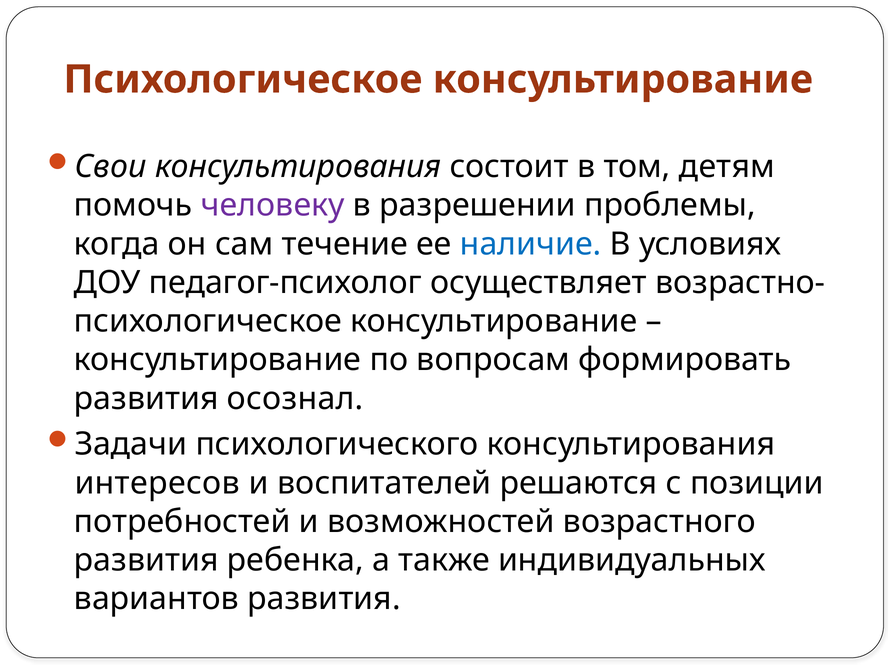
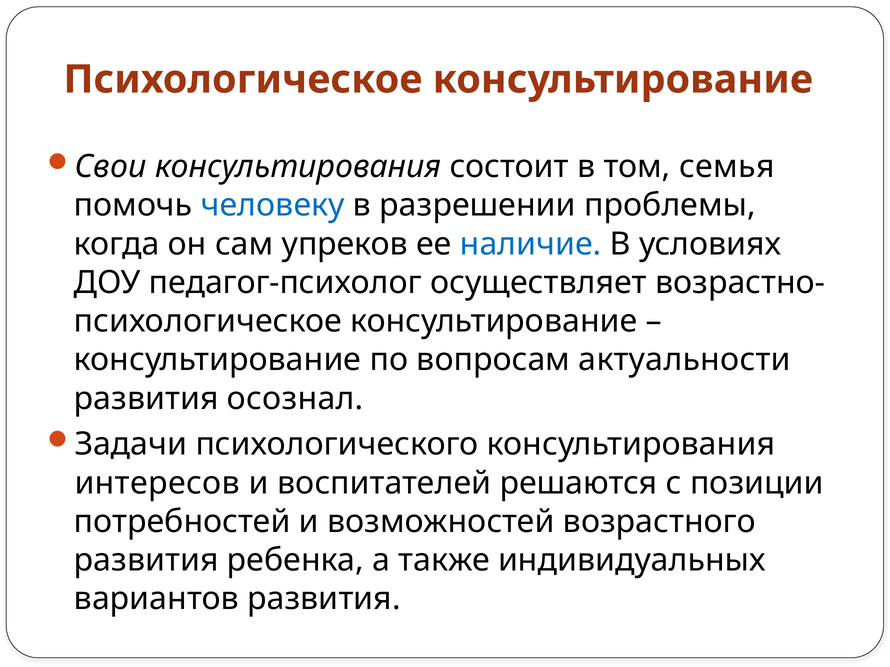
детям: детям -> семья (727, 167)
человеку colour: purple -> blue (273, 206)
течение: течение -> упреков (345, 244)
формировать: формировать -> актуальности (685, 360)
